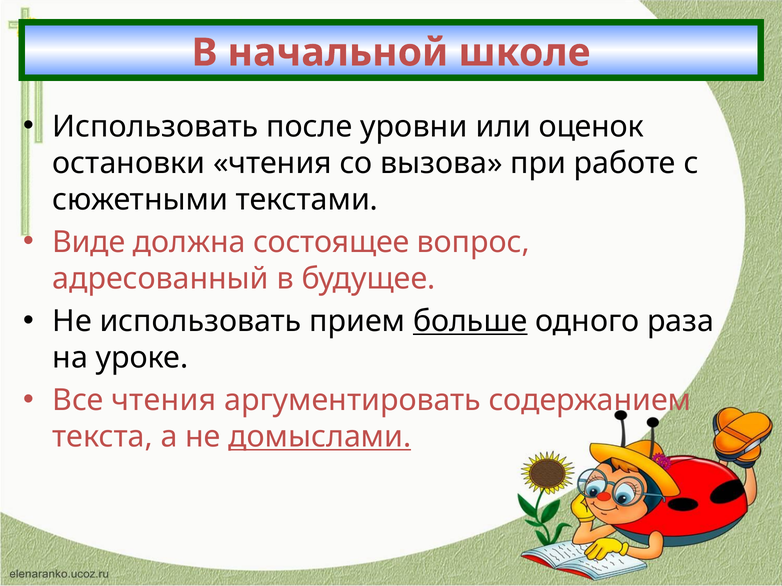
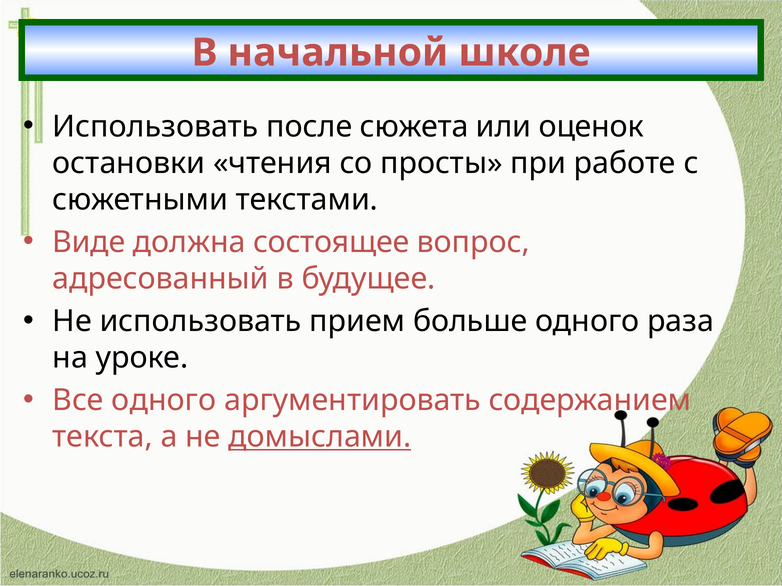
уровни: уровни -> сюжета (414, 127)
вызова: вызова -> просты (441, 163)
больше underline: present -> none (470, 321)
Все чтения: чтения -> одного (164, 401)
